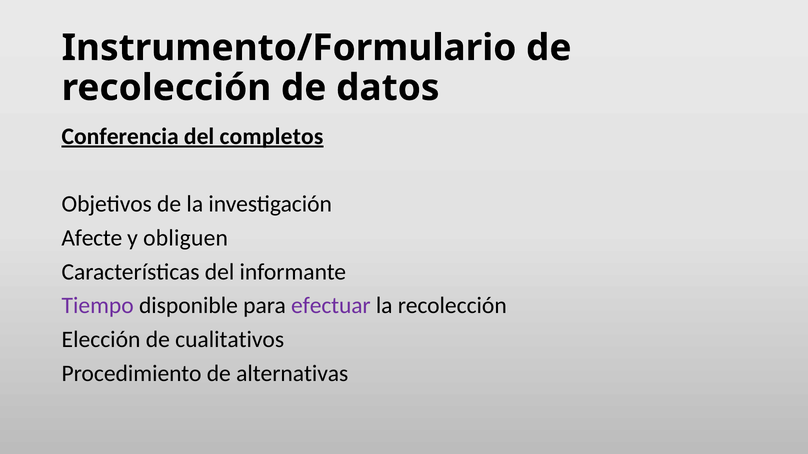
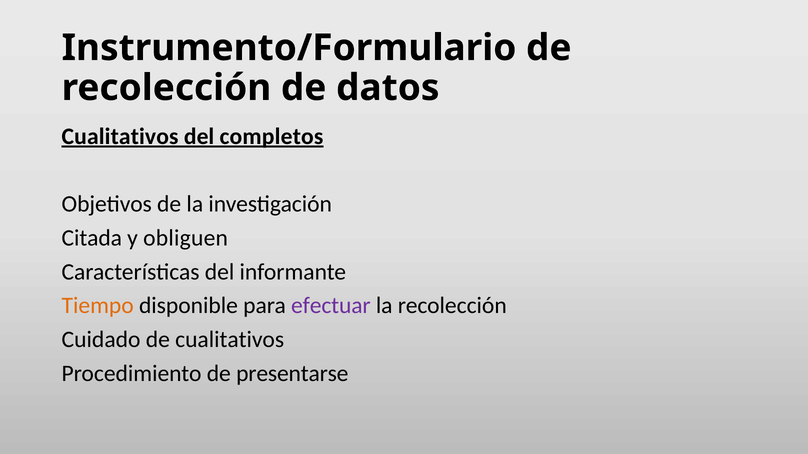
Conferencia: Conferencia -> Cualitativos (120, 137)
Afecte: Afecte -> Citada (92, 238)
Tiempo colour: purple -> orange (98, 306)
Elección: Elección -> Cuidado (101, 340)
alternativas: alternativas -> presentarse (292, 374)
